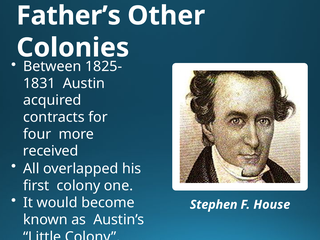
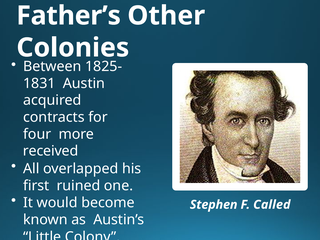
first colony: colony -> ruined (78, 186)
House: House -> Called (272, 205)
